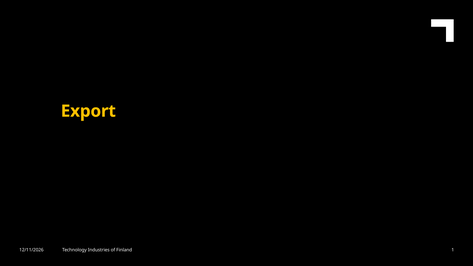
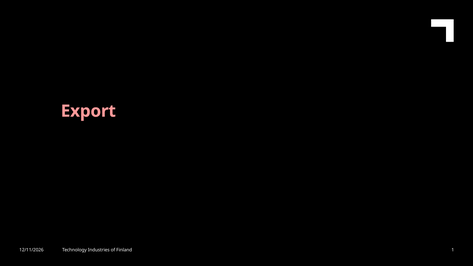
Export colour: yellow -> pink (88, 111)
